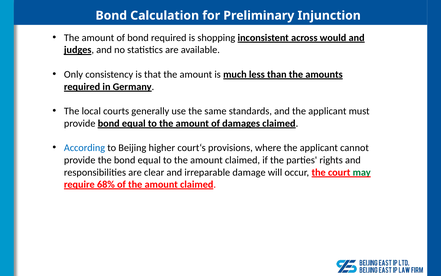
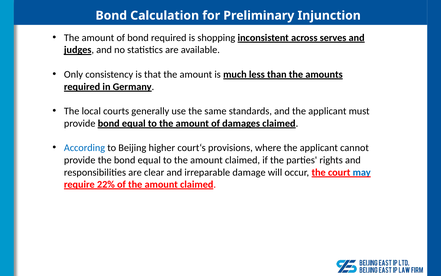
would: would -> serves (333, 38)
may colour: green -> blue (362, 172)
68%: 68% -> 22% (106, 184)
